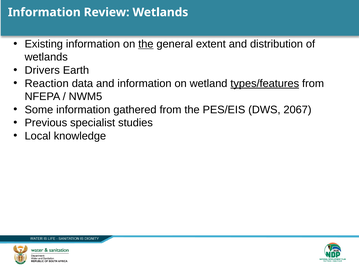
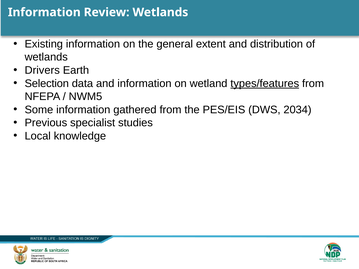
the underline: present -> none (146, 44)
Reaction: Reaction -> Selection (47, 83)
2067: 2067 -> 2034 (297, 110)
